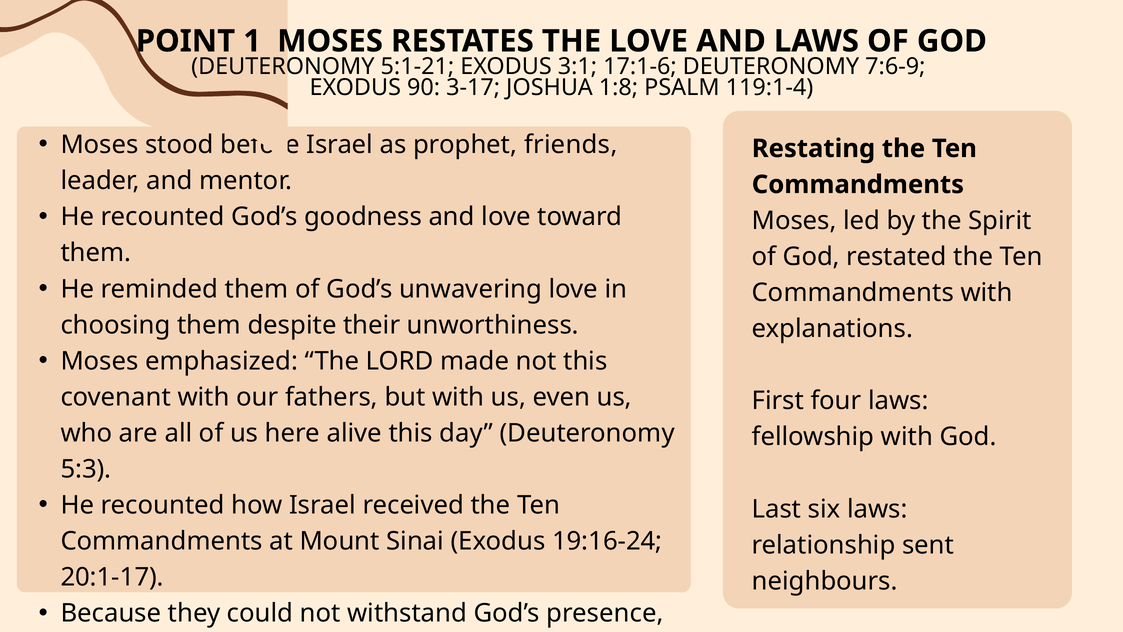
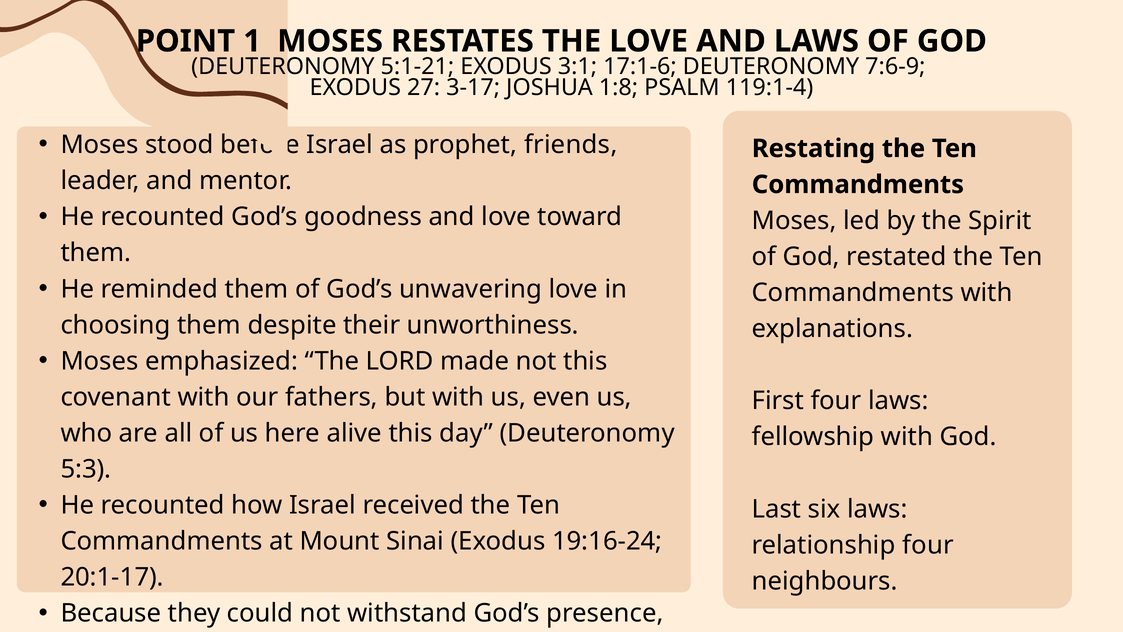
90: 90 -> 27 (424, 87)
relationship sent: sent -> four (928, 545)
